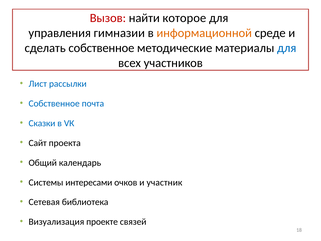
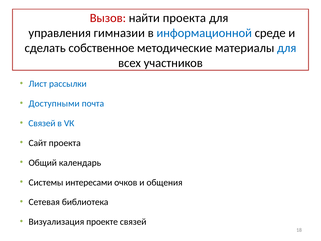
найти которое: которое -> проекта (184, 18)
информационной colour: orange -> blue (204, 33)
Собственное: Собственное -> Доступными (54, 103)
Сказки: Сказки -> Связей (42, 123)
участник: участник -> общения (165, 182)
